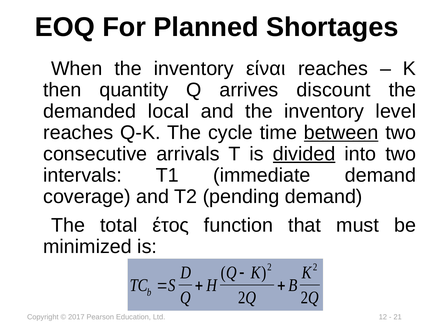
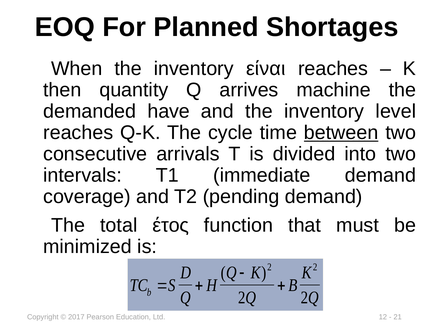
discount: discount -> machine (334, 90)
local: local -> have (169, 111)
divided underline: present -> none (304, 154)
